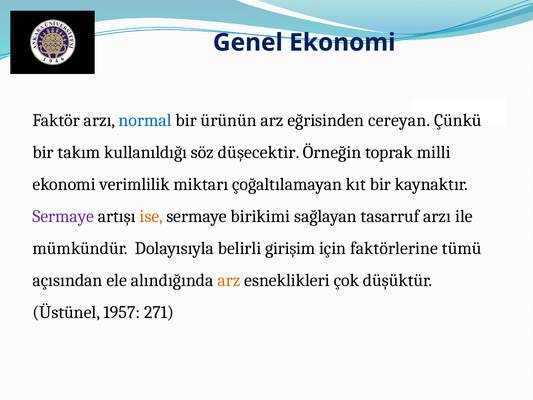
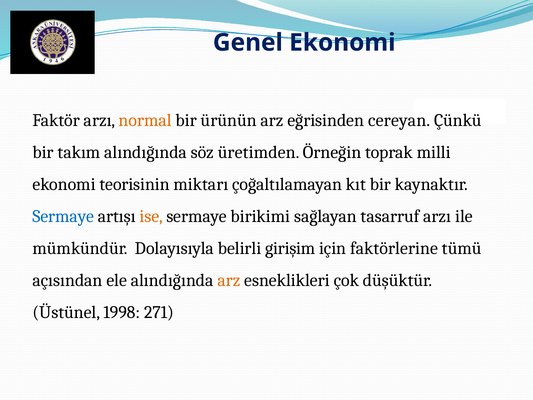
normal colour: blue -> orange (145, 120)
takım kullanıldığı: kullanıldığı -> alındığında (146, 152)
düşecektir: düşecektir -> üretimden (259, 152)
verimlilik: verimlilik -> teorisinin (135, 184)
Sermaye colour: purple -> blue (63, 216)
1957: 1957 -> 1998 (122, 312)
